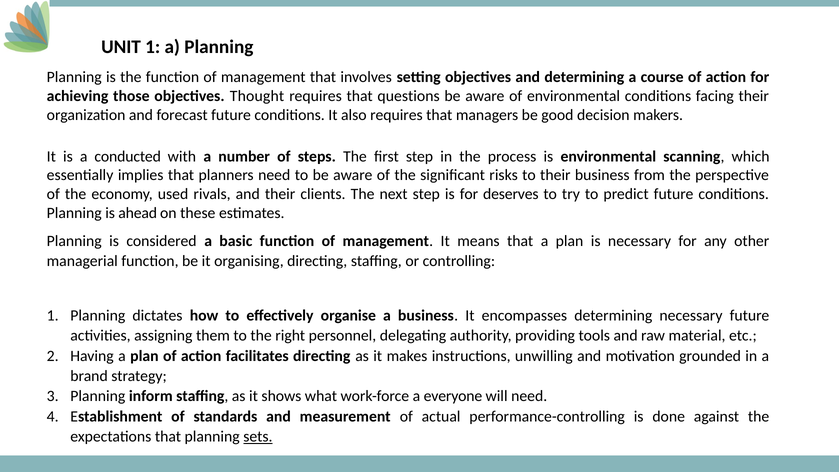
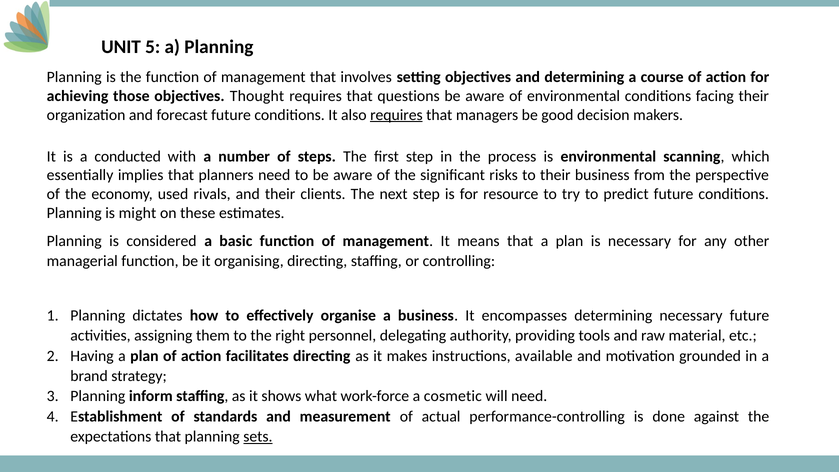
UNIT 1: 1 -> 5 (153, 47)
requires underline: none -> present (396, 115)
deserves: deserves -> resource (511, 194)
ahead: ahead -> might (138, 213)
unwilling: unwilling -> available (544, 356)
everyone: everyone -> cosmetic (453, 396)
